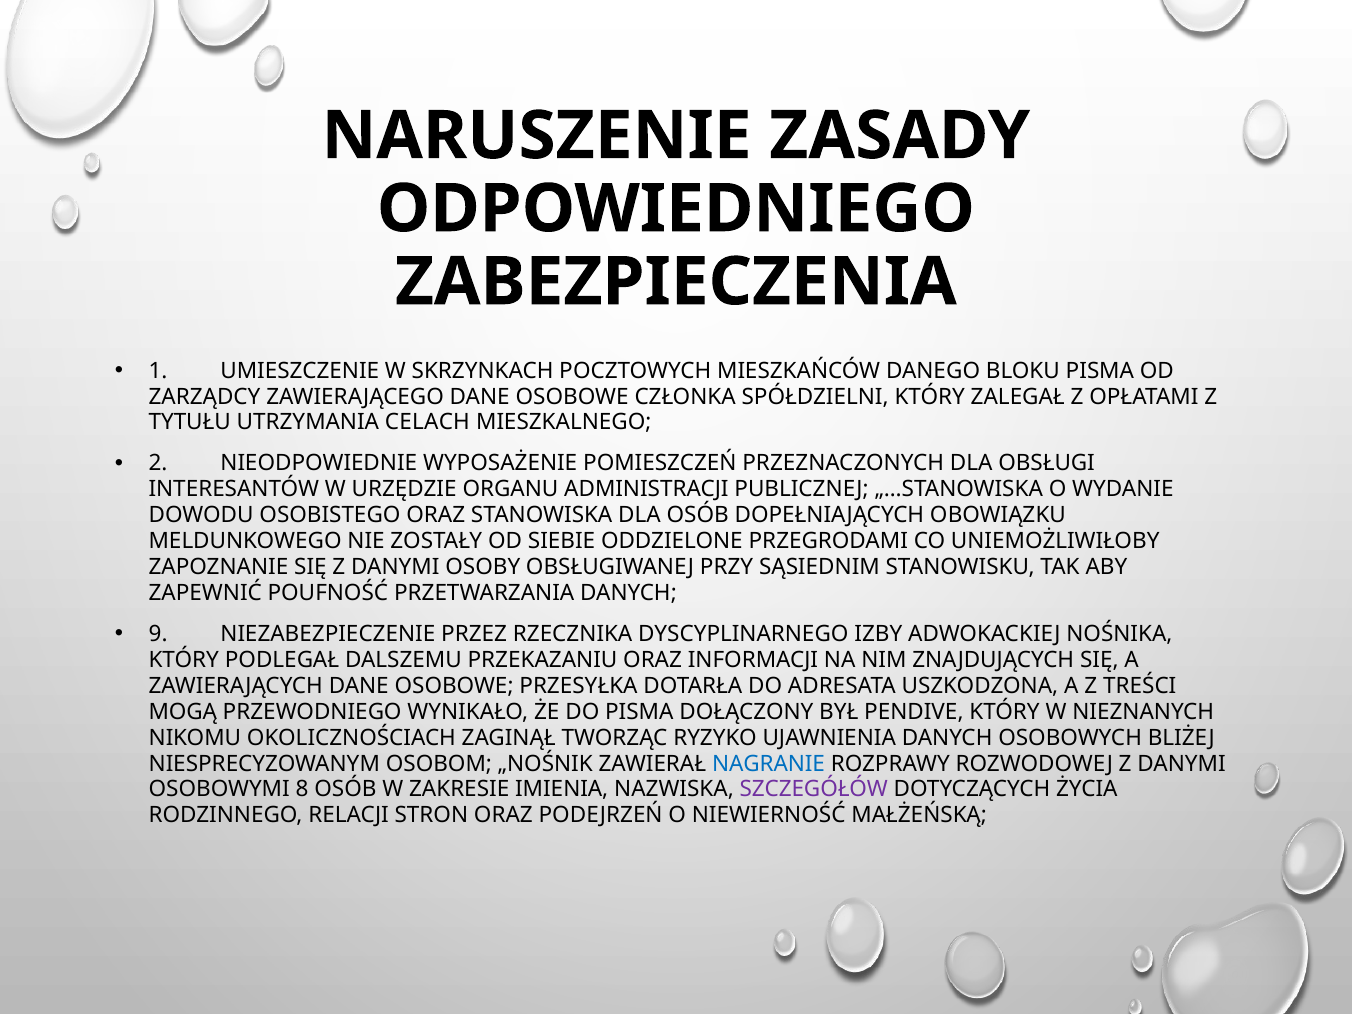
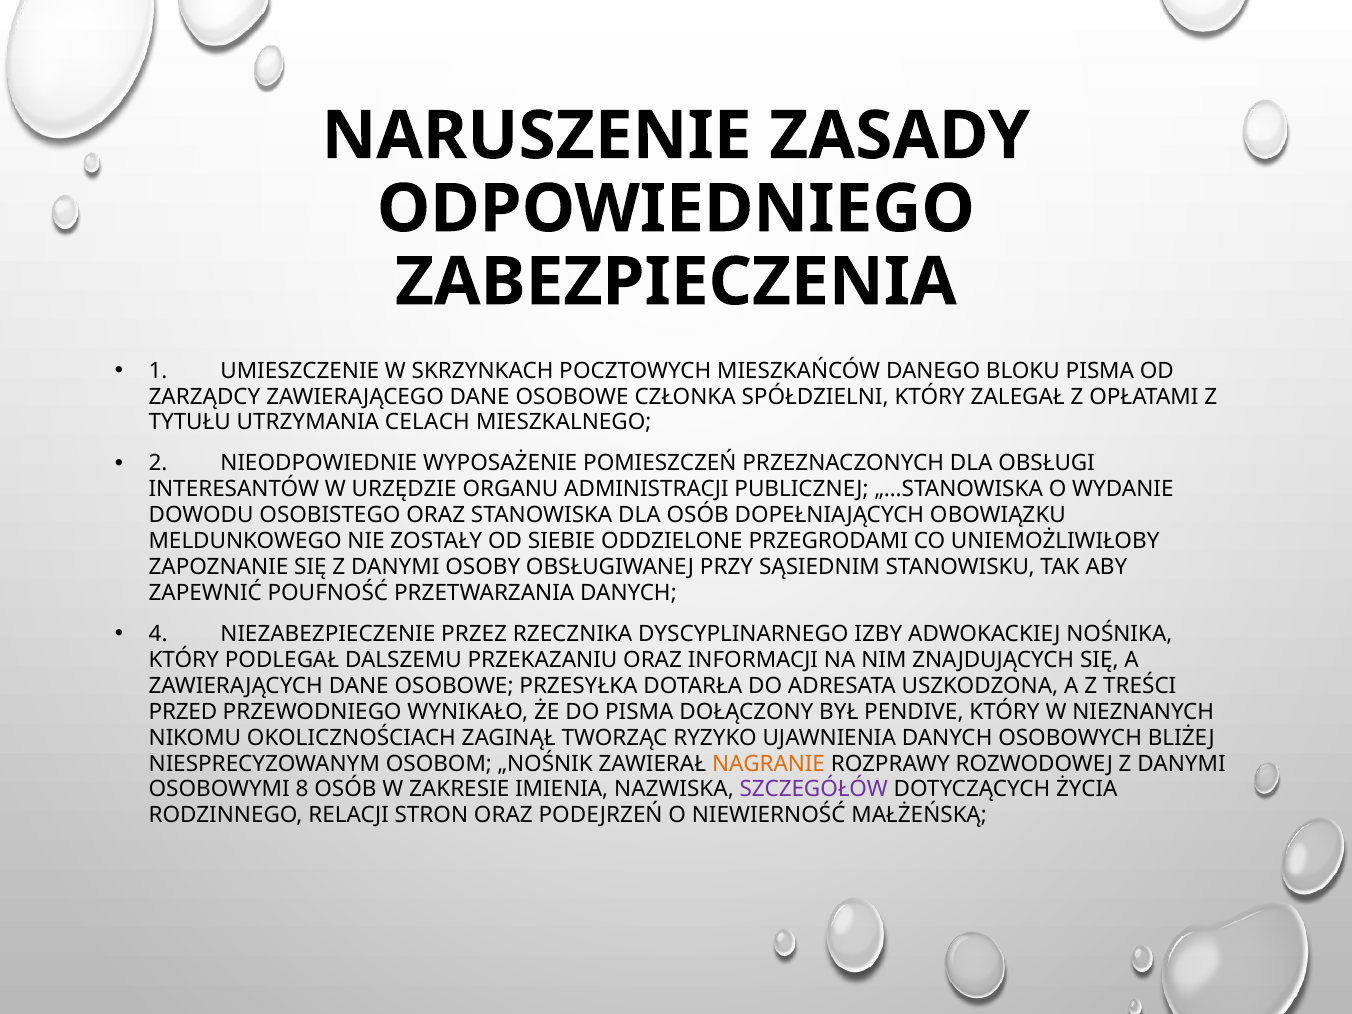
9: 9 -> 4 (158, 634)
MOGĄ: MOGĄ -> PRZED (183, 712)
NAGRANIE colour: blue -> orange (768, 764)
